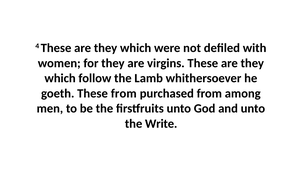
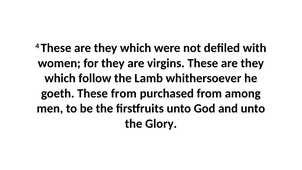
Write: Write -> Glory (161, 124)
